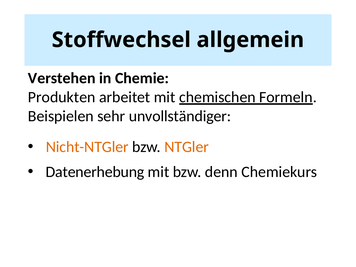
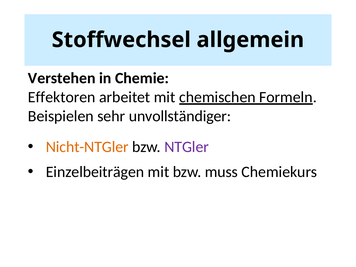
Produkten: Produkten -> Effektoren (62, 97)
NTGler colour: orange -> purple (187, 147)
Datenerhebung: Datenerhebung -> Einzelbeiträgen (95, 172)
denn: denn -> muss (221, 172)
